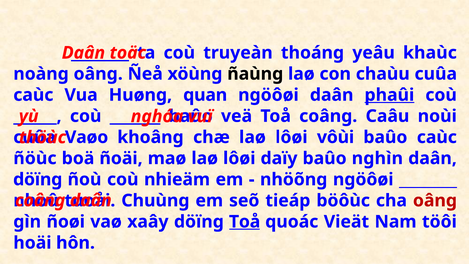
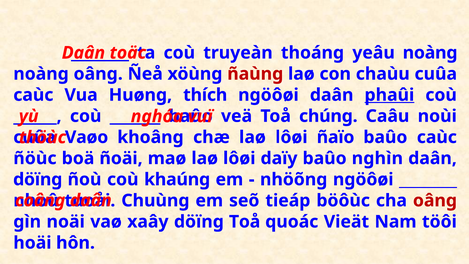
yeâu khaùc: khaùc -> noàng (430, 53)
ñaùng colour: black -> red (255, 74)
quan: quan -> thích (205, 95)
Toå coâng: coâng -> chúng (328, 116)
vôùi: vôùi -> ñaïo (336, 137)
nhieäm: nhieäm -> khaúng (177, 179)
ñoøi: ñoøi -> noäi (66, 222)
Toå underline: present -> none (245, 222)
